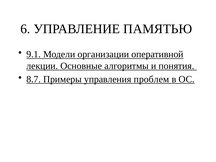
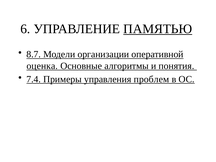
ПАМЯТЬЮ underline: none -> present (158, 29)
9.1: 9.1 -> 8.7 (34, 54)
лекции: лекции -> оценка (42, 66)
8.7: 8.7 -> 7.4 (34, 79)
